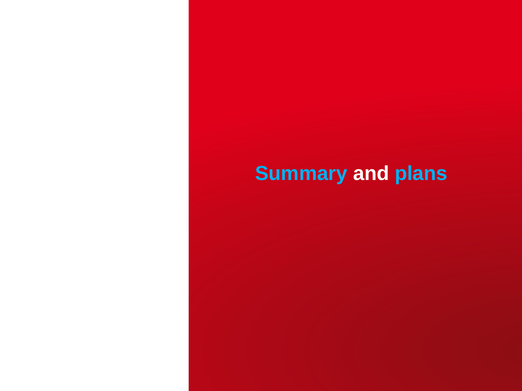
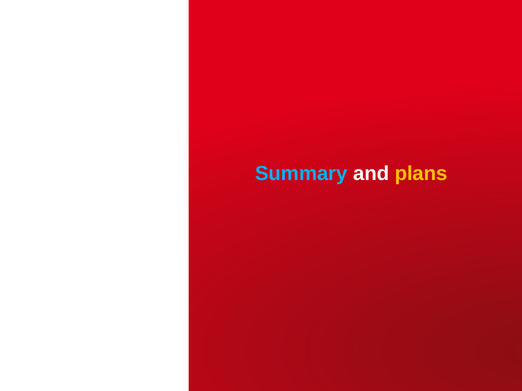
plans colour: light blue -> yellow (421, 174)
